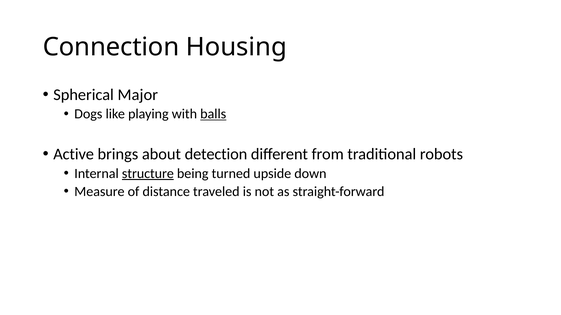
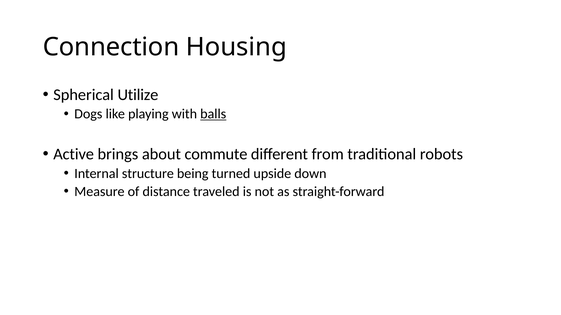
Major: Major -> Utilize (138, 95)
detection: detection -> commute (216, 154)
structure underline: present -> none (148, 174)
